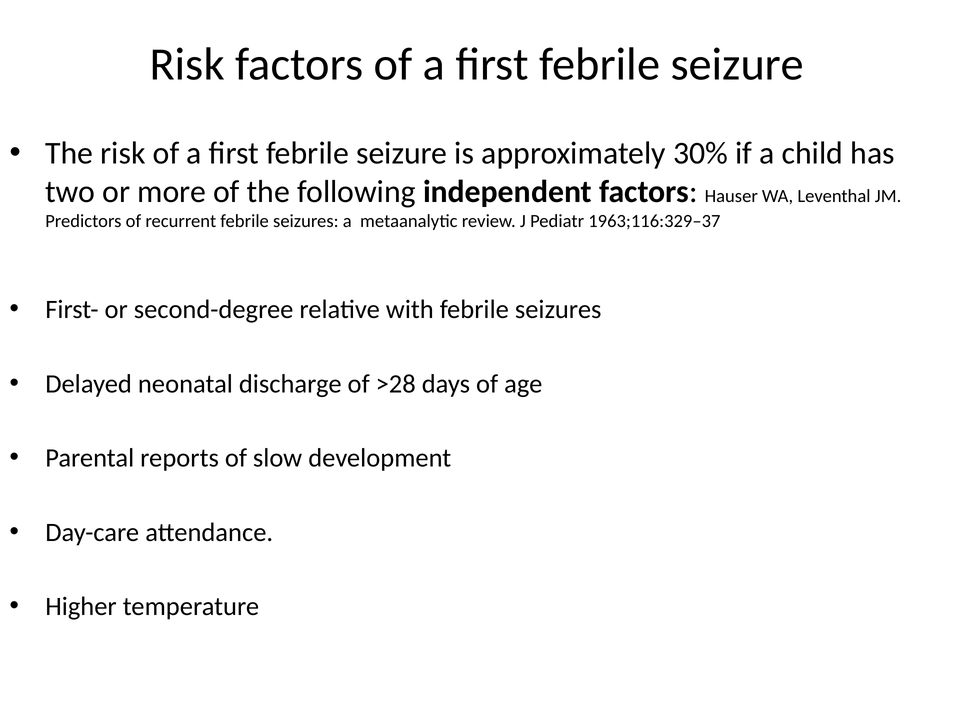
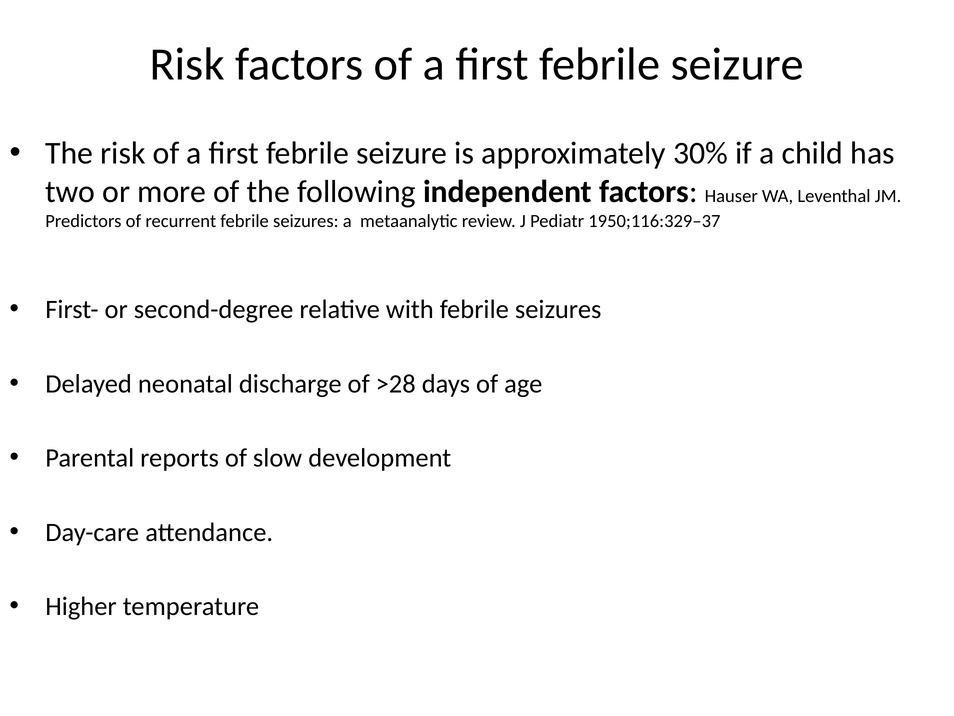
1963;116:329–37: 1963;116:329–37 -> 1950;116:329–37 (654, 221)
